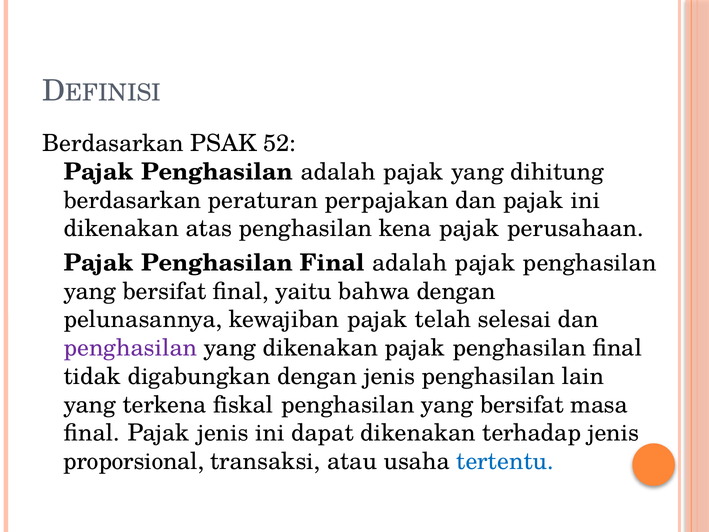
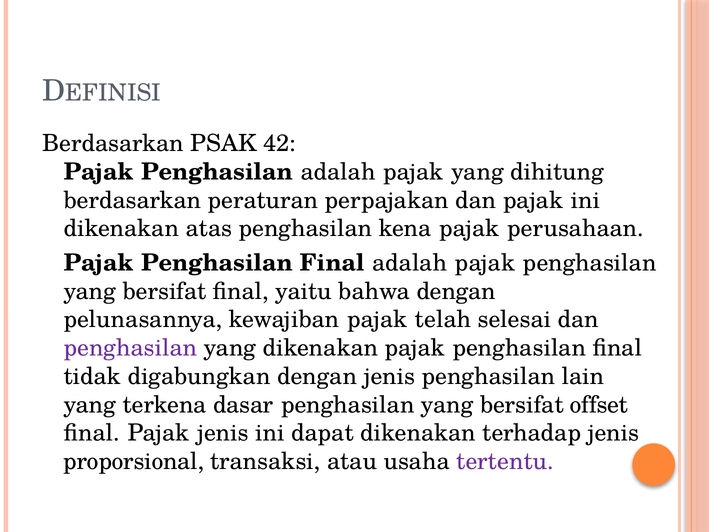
52: 52 -> 42 (279, 143)
fiskal: fiskal -> dasar (243, 405)
masa: masa -> offset (599, 405)
tertentu colour: blue -> purple (505, 461)
